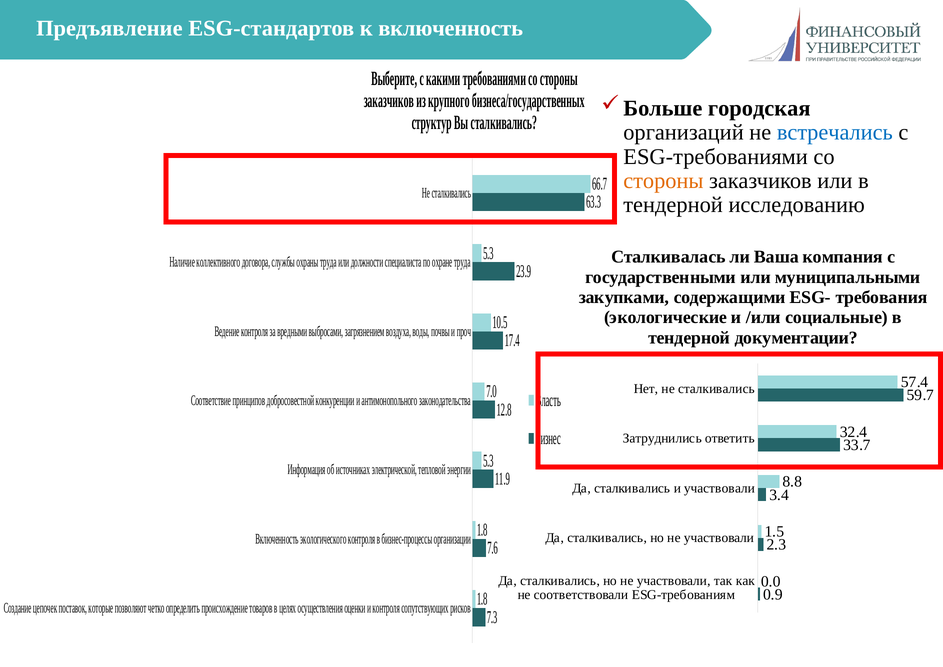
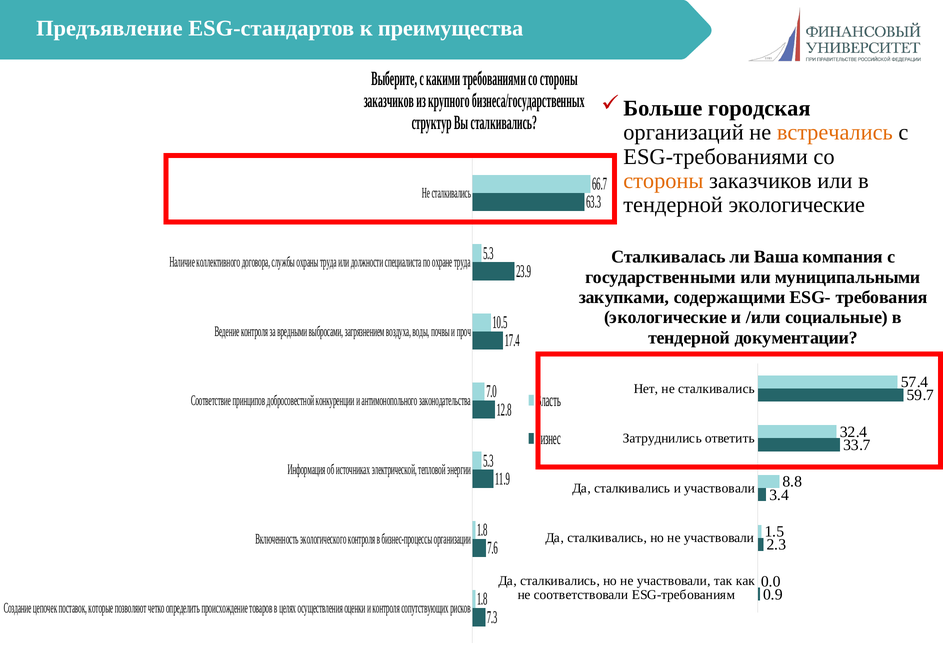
к включенность: включенность -> преимущества (451, 29)
встречались colour: blue -> orange (835, 132)
тендерной исследованию: исследованию -> экологические (797, 205)
